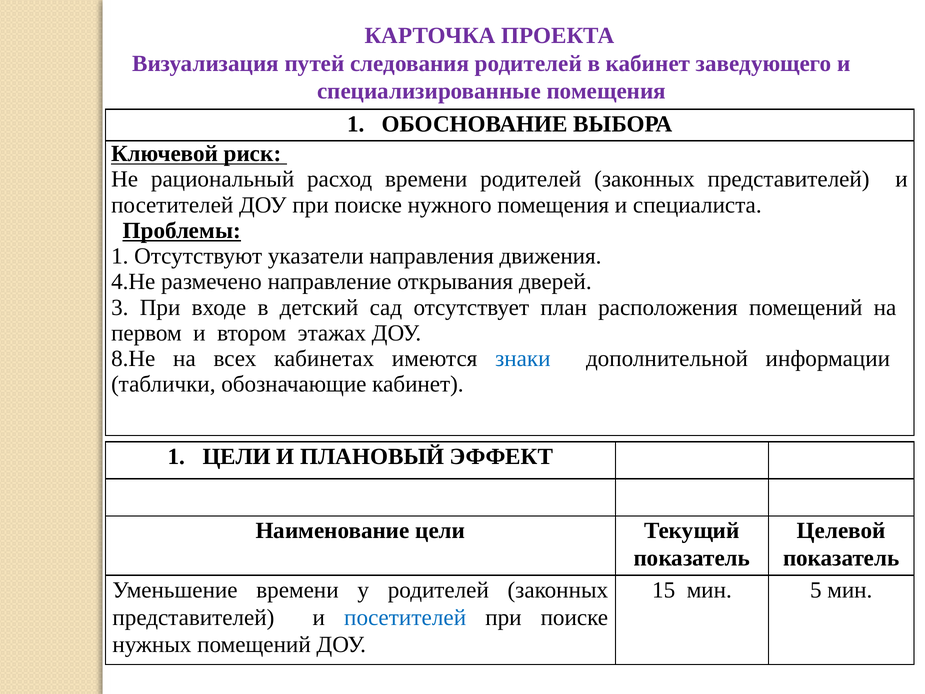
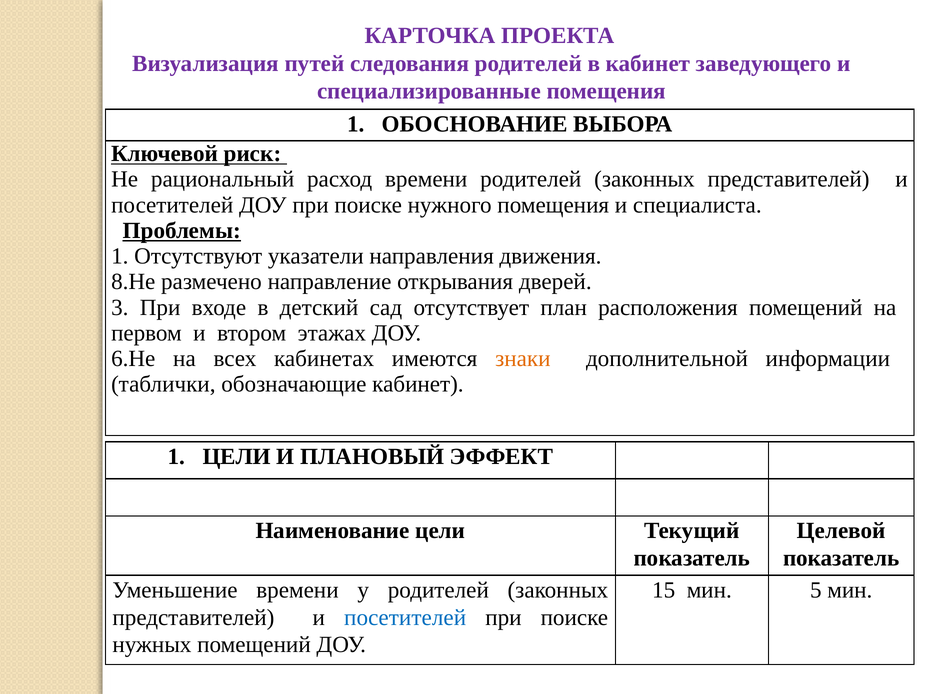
4.Не: 4.Не -> 8.Не (133, 282)
8.Не: 8.Не -> 6.Не (133, 359)
знаки colour: blue -> orange (523, 359)
